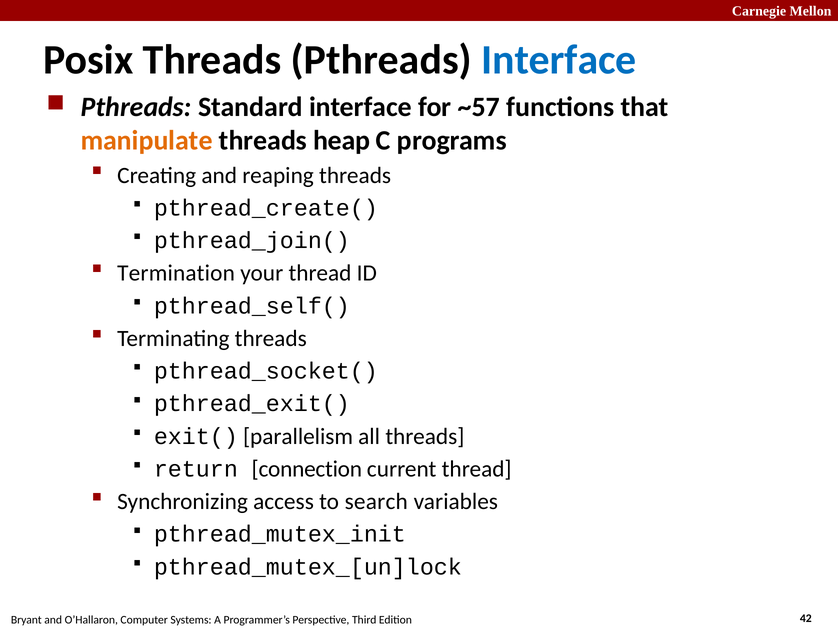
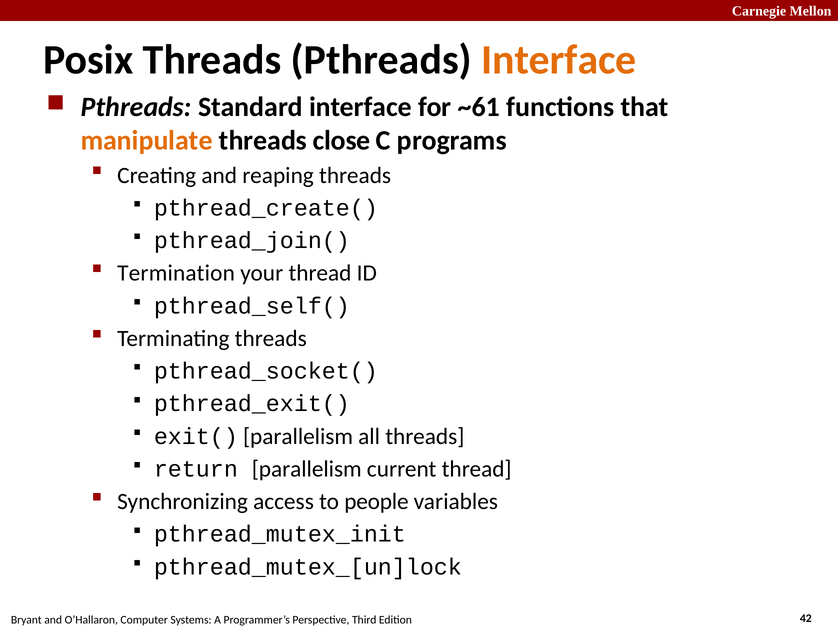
Interface colour: blue -> orange (559, 60)
~57: ~57 -> ~61 (479, 107)
heap: heap -> close (342, 140)
return connection: connection -> parallelism (307, 469)
search: search -> people (376, 501)
